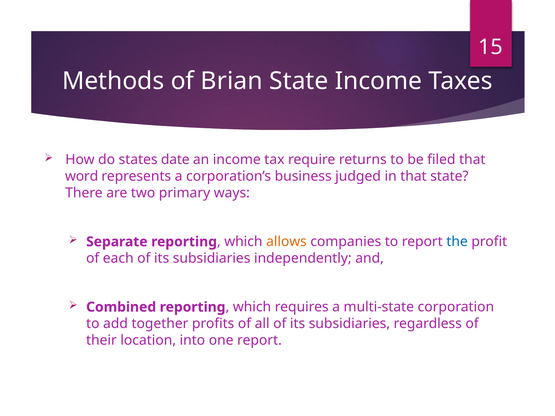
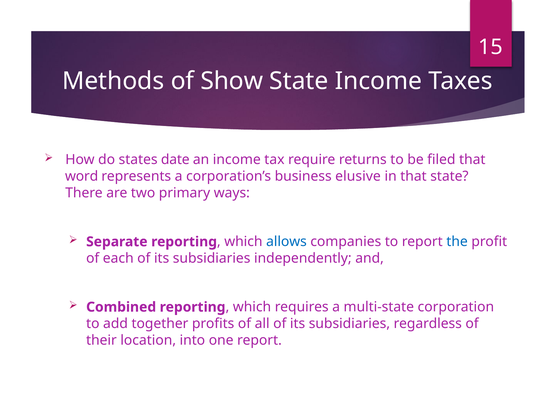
Brian: Brian -> Show (232, 81)
judged: judged -> elusive (358, 176)
allows colour: orange -> blue (286, 242)
